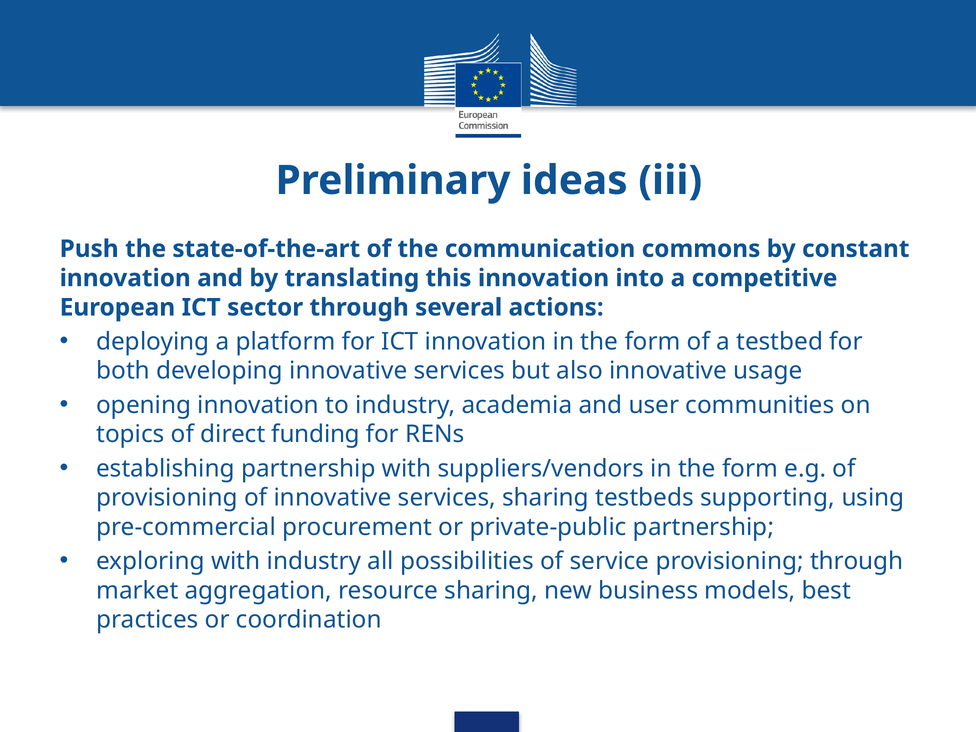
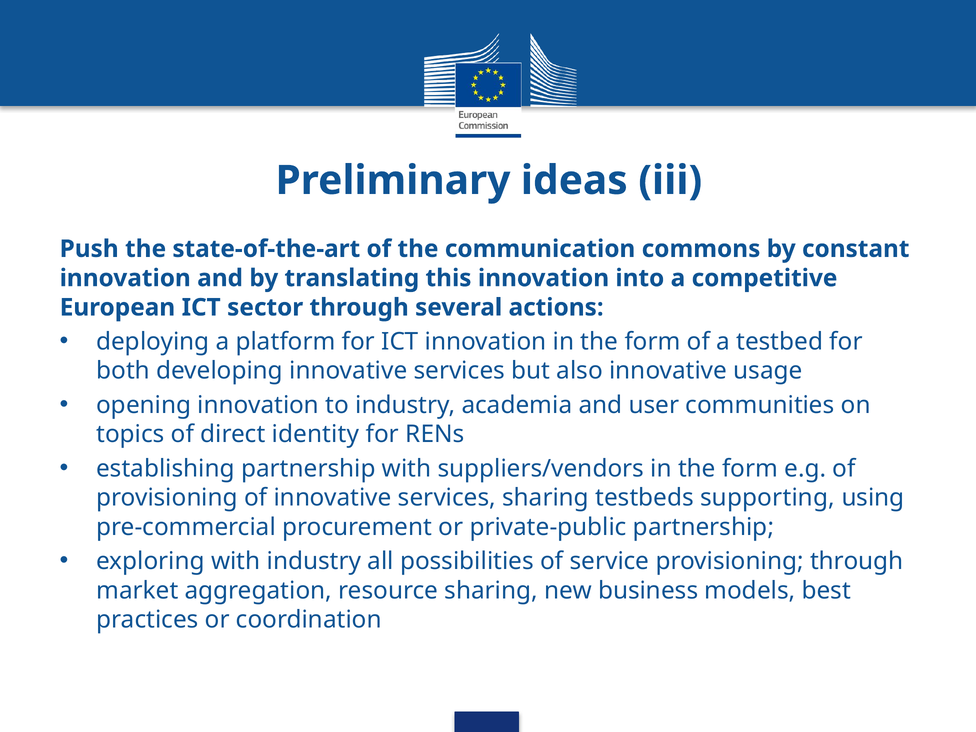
funding: funding -> identity (315, 434)
